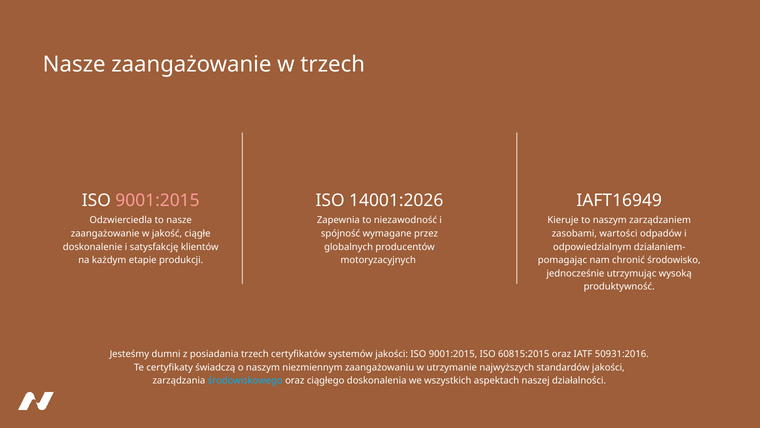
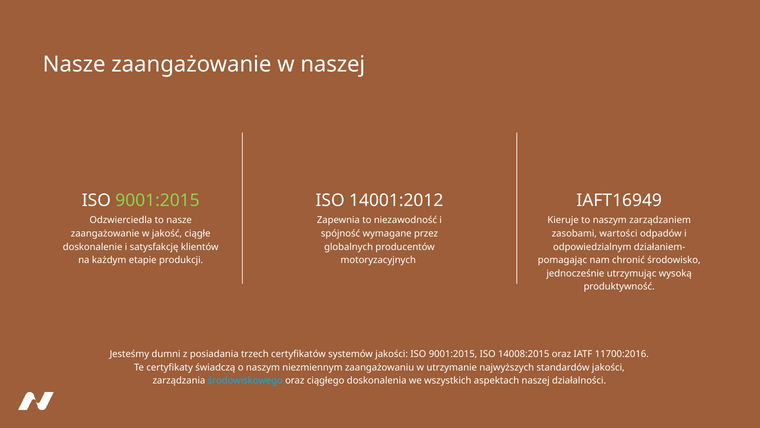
w trzech: trzech -> naszej (333, 65)
9001:2015 colour: pink -> light green (157, 200)
14001:2026: 14001:2026 -> 14001:2012 (396, 200)
60815:2015: 60815:2015 -> 14008:2015 (524, 354)
50931:2016: 50931:2016 -> 11700:2016 (622, 354)
